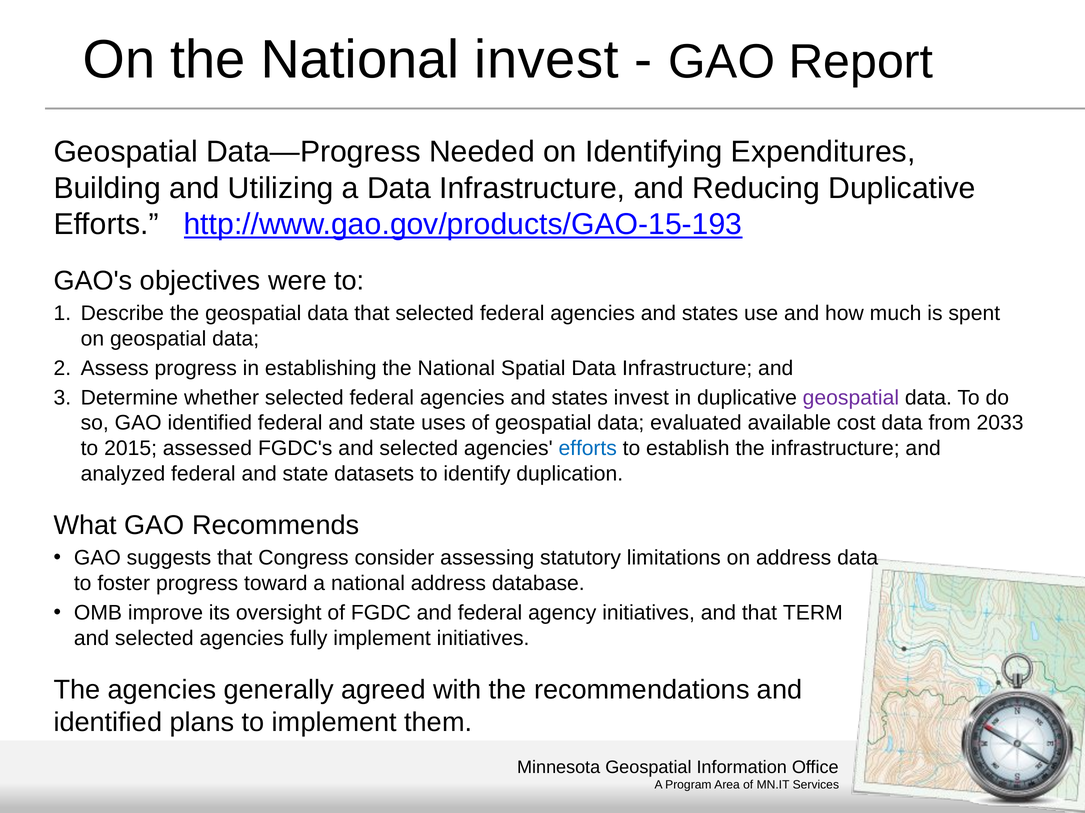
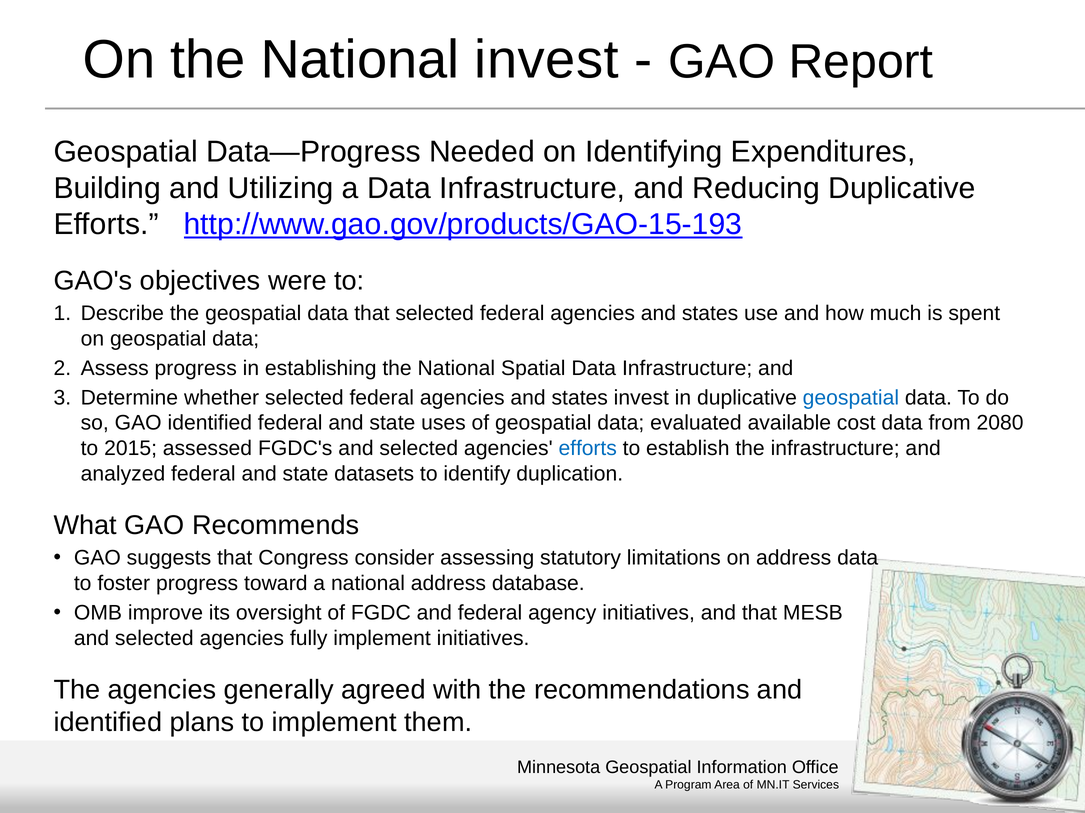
geospatial colour: purple -> blue (851, 398)
2033: 2033 -> 2080 (1000, 423)
TERM: TERM -> MESB (813, 613)
